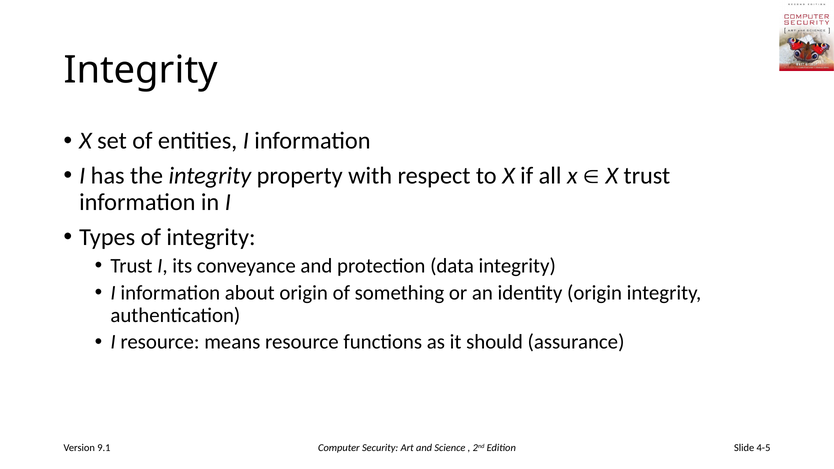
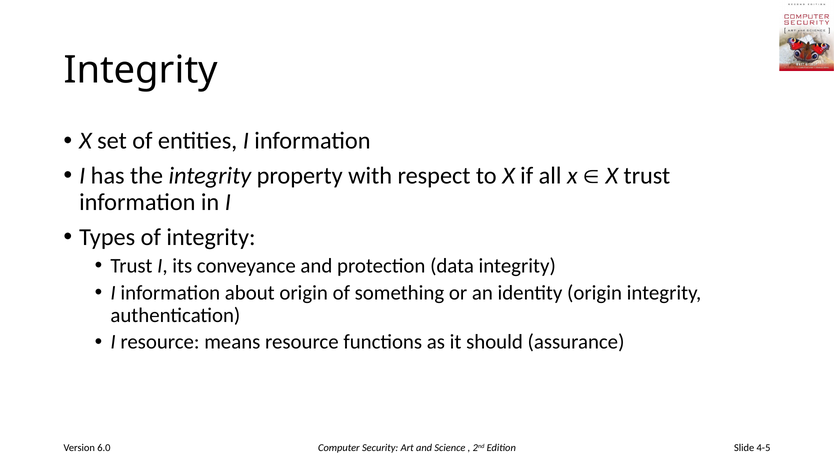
9.1: 9.1 -> 6.0 (104, 448)
